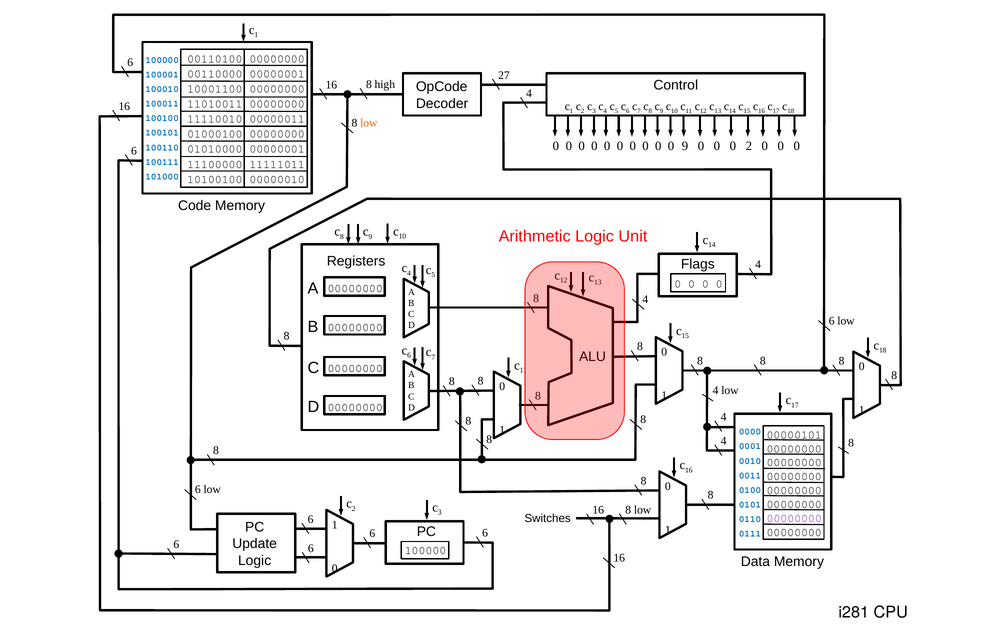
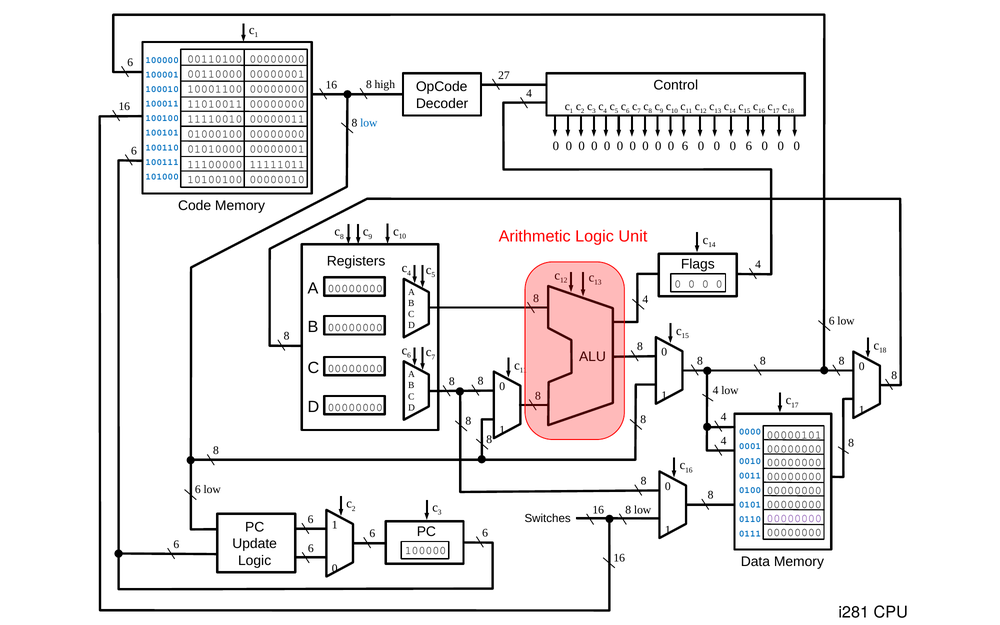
low colour: orange -> blue (369, 123)
9: 9 -> 6 (685, 146)
2: 2 -> 6 (749, 146)
